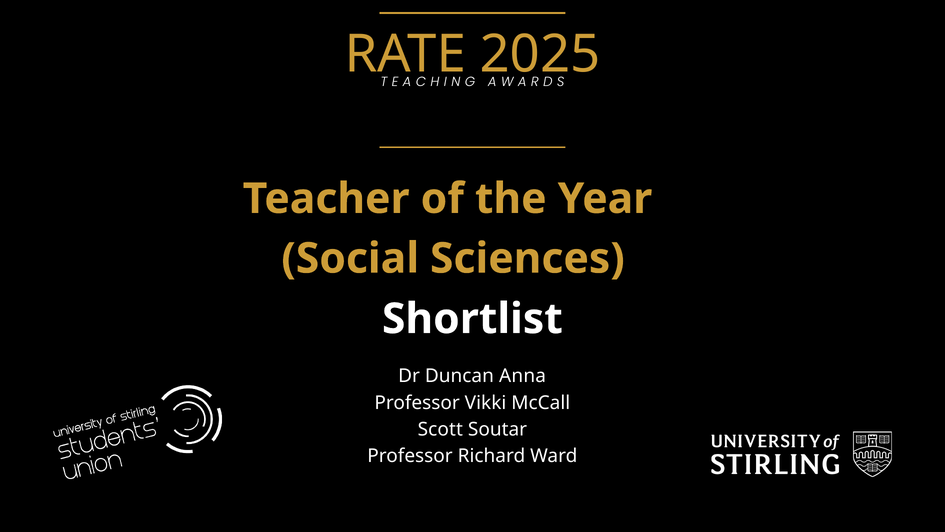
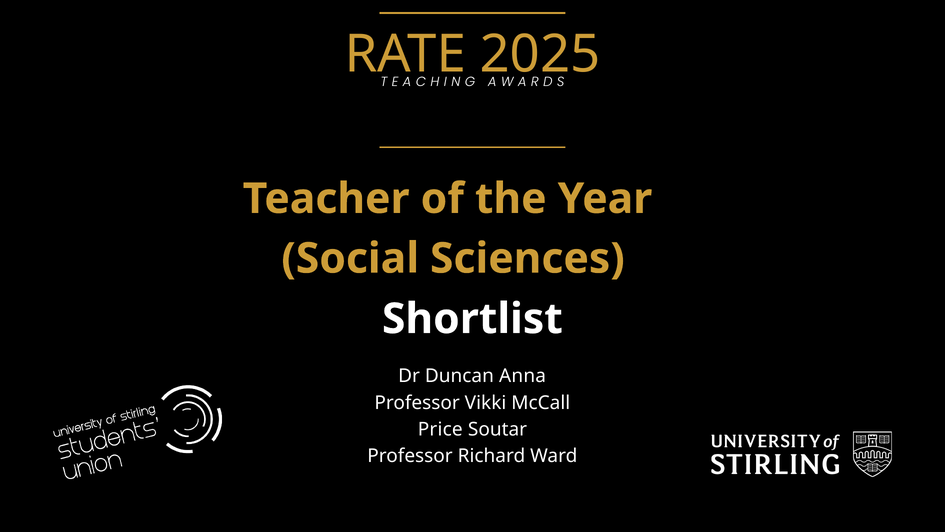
Scott: Scott -> Price (440, 429)
